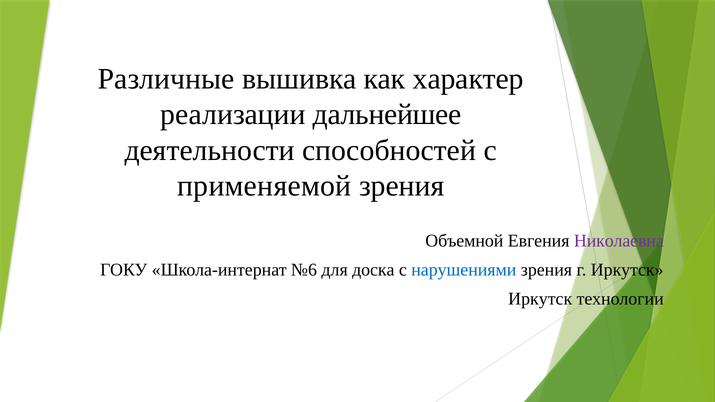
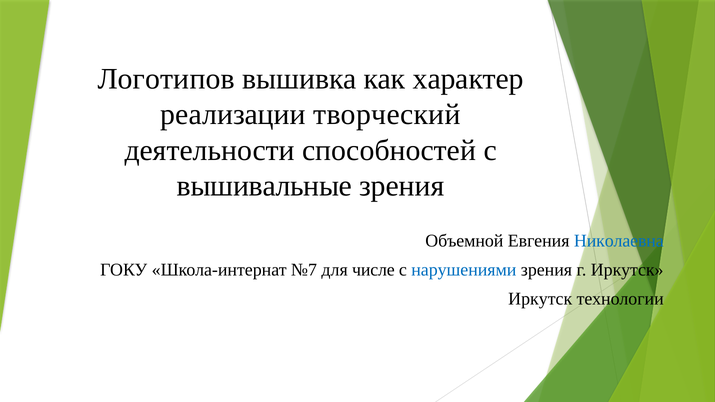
Различные: Различные -> Логотипов (166, 79)
дальнейшее: дальнейшее -> творческий (387, 115)
применяемой: применяемой -> вышивальные (264, 186)
Николаевна colour: purple -> blue (619, 241)
№6: №6 -> №7 (304, 270)
доска: доска -> числе (373, 270)
